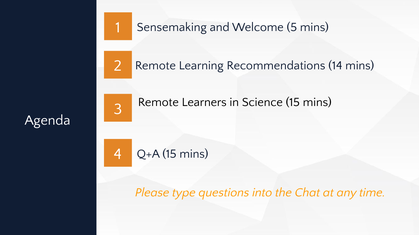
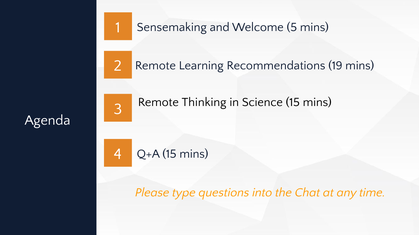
14: 14 -> 19 (335, 66)
Learners: Learners -> Thinking (204, 102)
